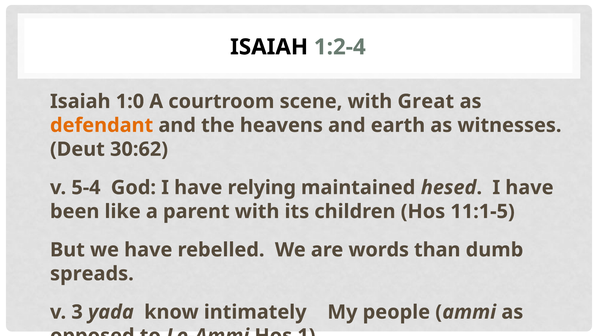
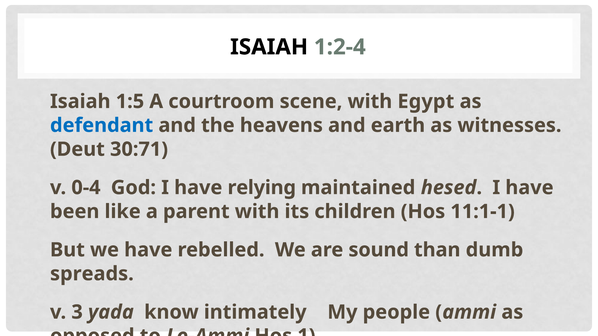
1:0: 1:0 -> 1:5 (130, 102)
Great: Great -> Egypt (426, 102)
defendant colour: orange -> blue (102, 125)
30:62: 30:62 -> 30:71 (139, 149)
5-4: 5-4 -> 0-4 (86, 188)
11:1-5: 11:1-5 -> 11:1-1 (483, 212)
words: words -> sound (379, 250)
